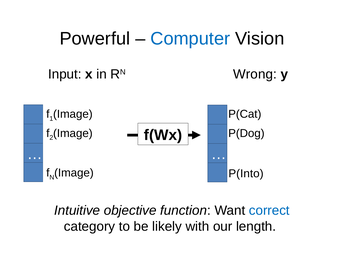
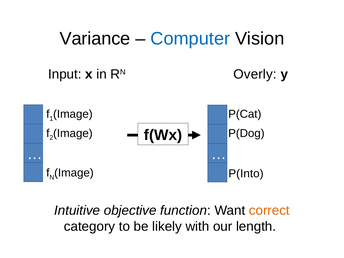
Powerful: Powerful -> Variance (95, 39)
Wrong: Wrong -> Overly (255, 74)
correct colour: blue -> orange (269, 210)
